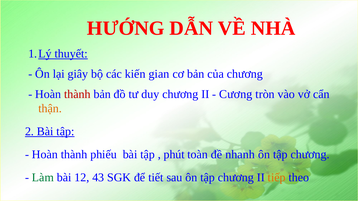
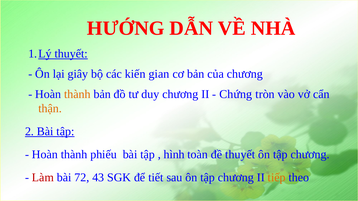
thành colour: red -> orange (77, 94)
Cương: Cương -> Chứng (236, 94)
phút: phút -> hình (174, 155)
đề nhanh: nhanh -> thuyết (240, 155)
Làm colour: green -> red (43, 178)
12: 12 -> 72 (82, 178)
